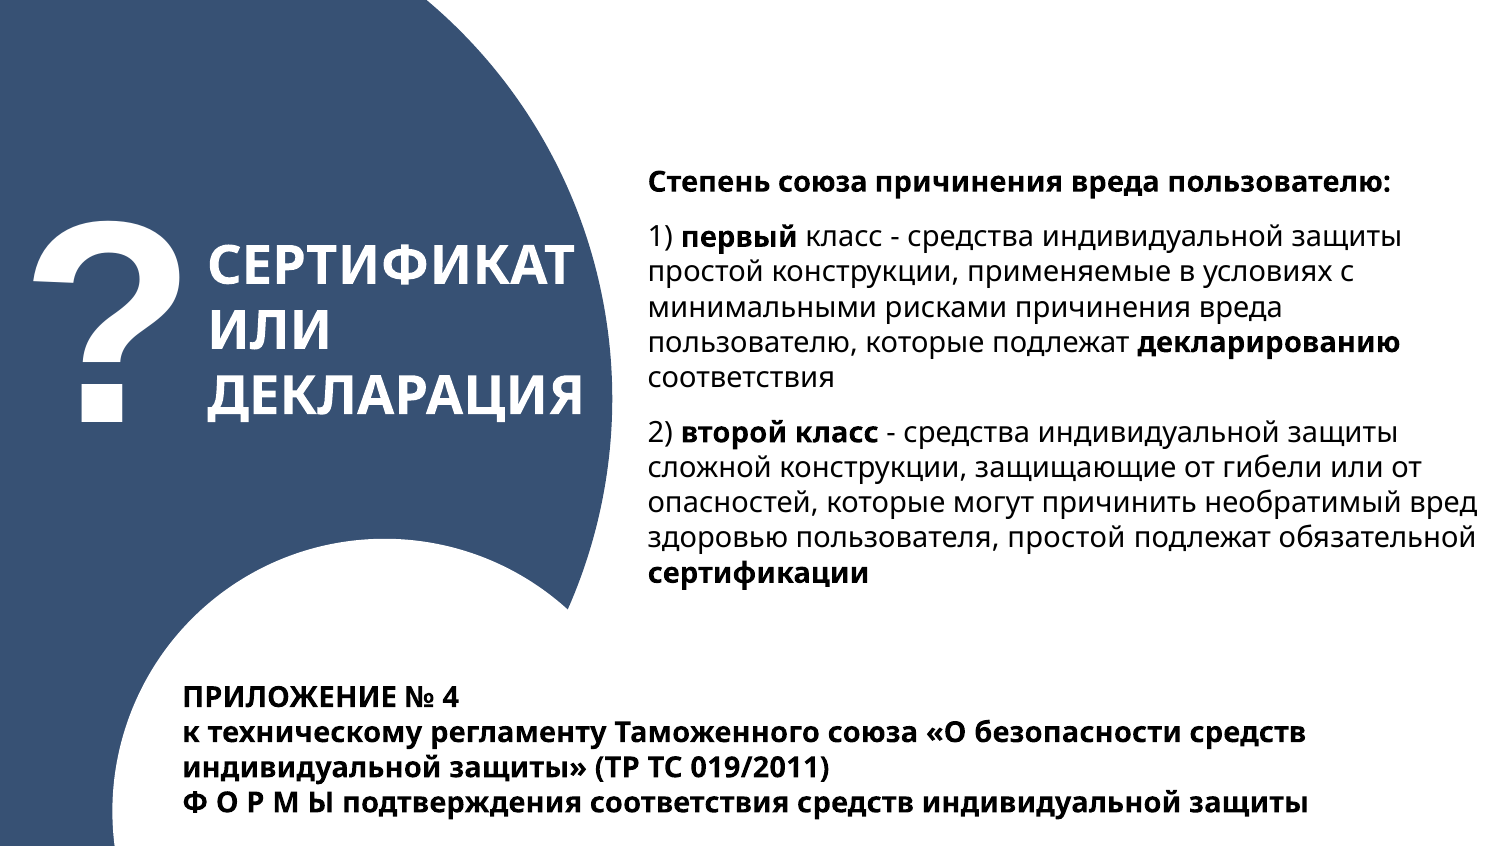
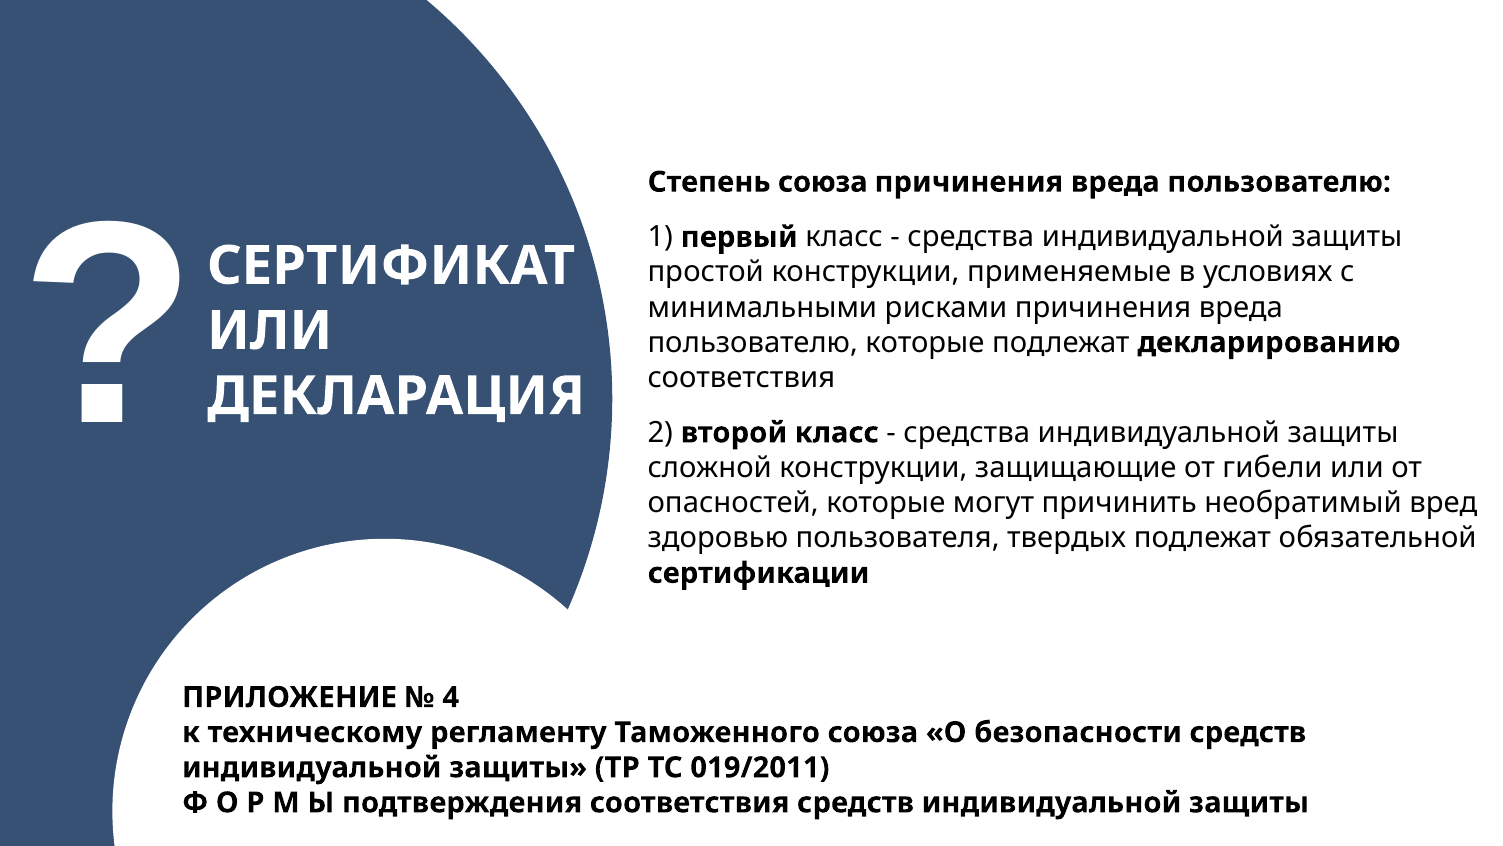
пользователя простой: простой -> твердых (1067, 538)
